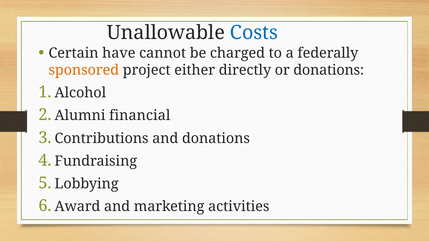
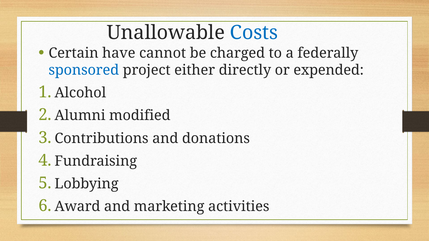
sponsored colour: orange -> blue (84, 70)
or donations: donations -> expended (329, 70)
financial: financial -> modified (140, 116)
